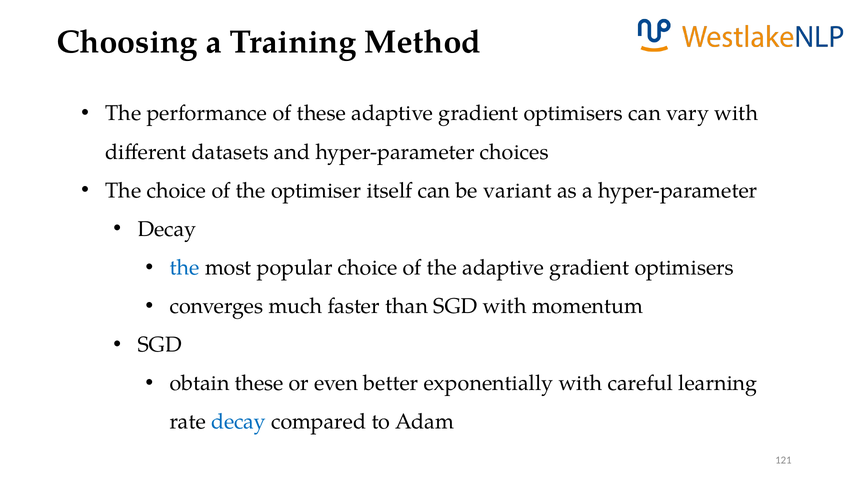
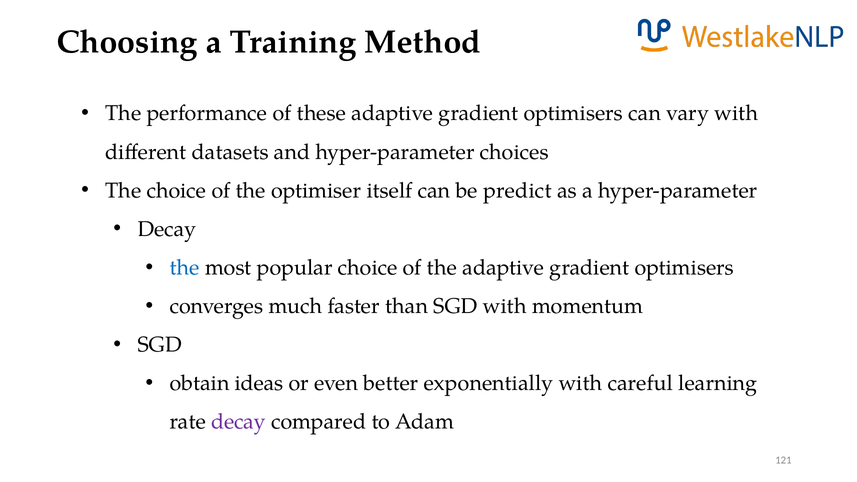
variant: variant -> predict (517, 191)
obtain these: these -> ideas (259, 383)
decay colour: blue -> purple (239, 422)
